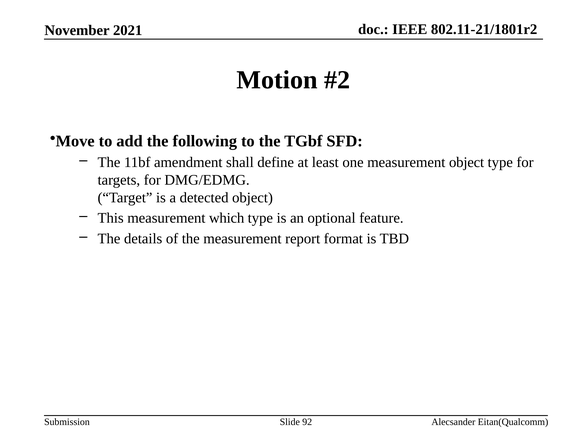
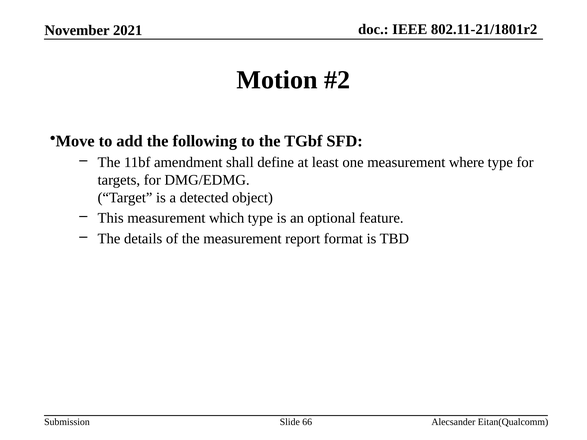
measurement object: object -> where (467, 162)
92: 92 -> 66 (307, 422)
